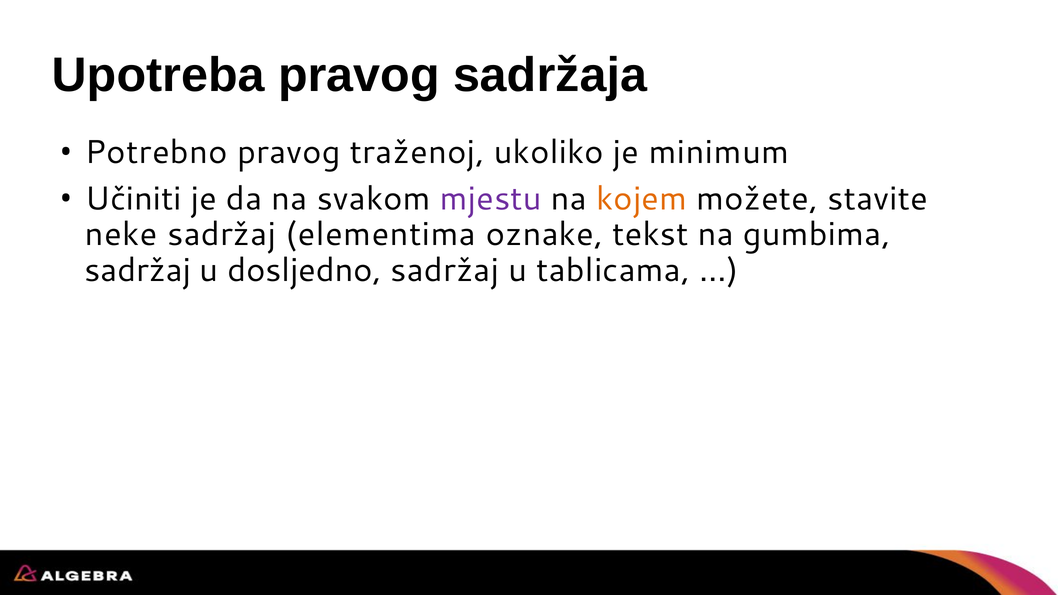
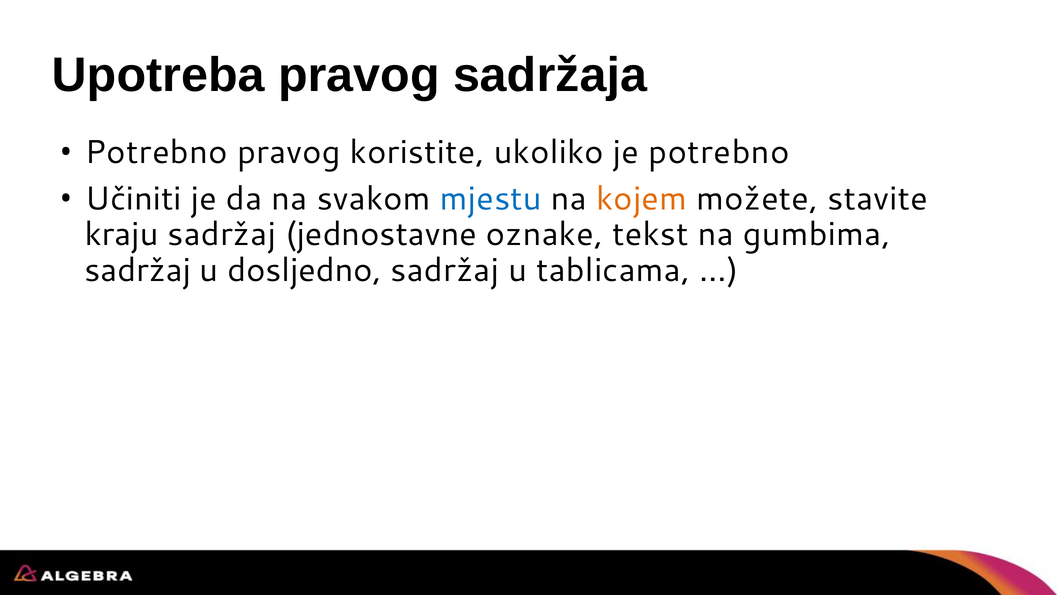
traženoj: traženoj -> koristite (417, 152)
je minimum: minimum -> potrebno (719, 152)
mjestu colour: purple -> blue (491, 199)
neke: neke -> kraju (122, 235)
elementima: elementima -> jednostavne (381, 235)
